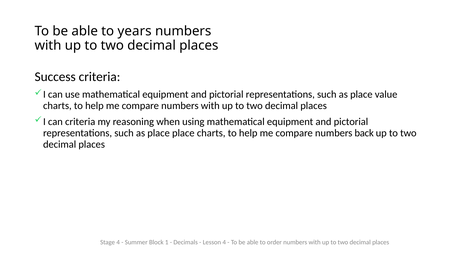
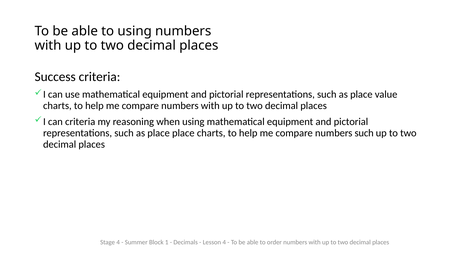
to years: years -> using (135, 31)
numbers back: back -> such (364, 133)
